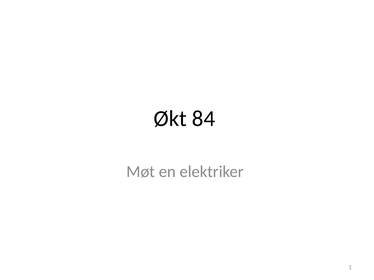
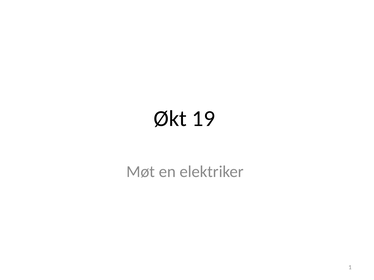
84: 84 -> 19 (204, 119)
